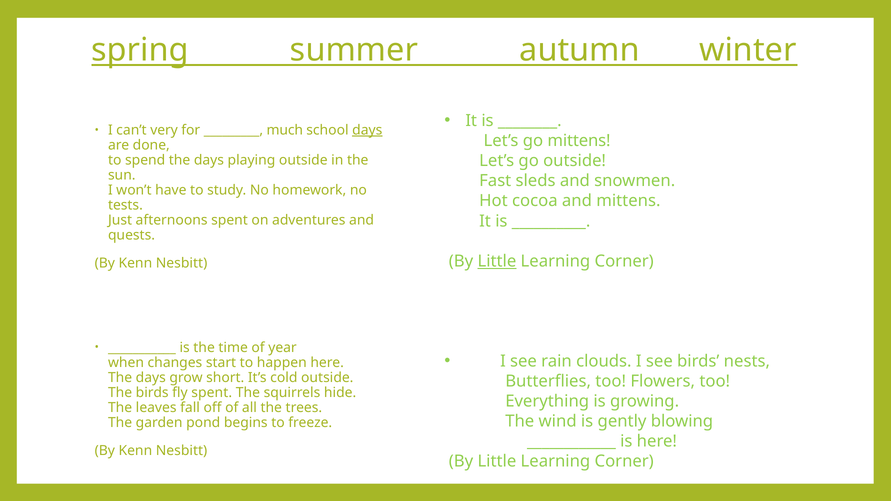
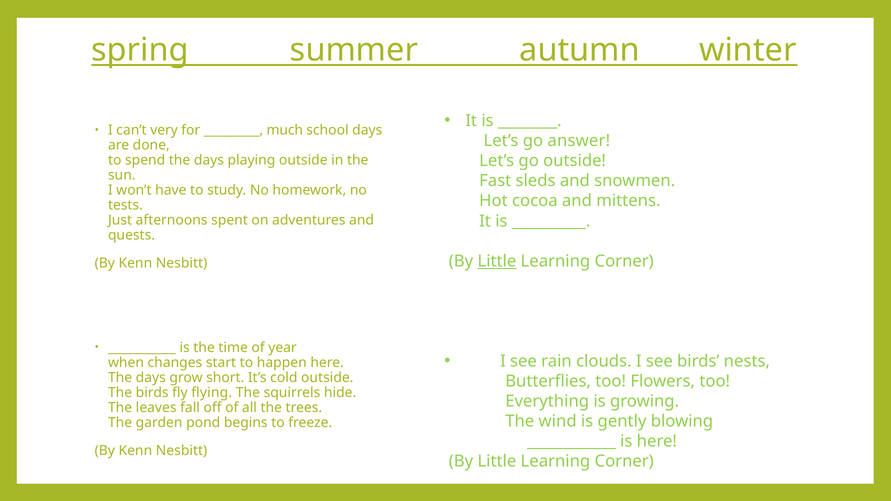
days underline: present -> none (367, 130)
go mittens: mittens -> answer (579, 141)
fly spent: spent -> flying (212, 393)
